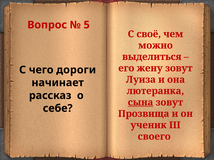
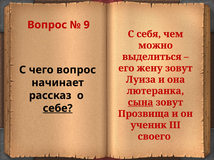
5: 5 -> 9 (87, 25)
своё: своё -> себя (149, 34)
чего дороги: дороги -> вопрос (76, 70)
себе underline: none -> present (58, 109)
